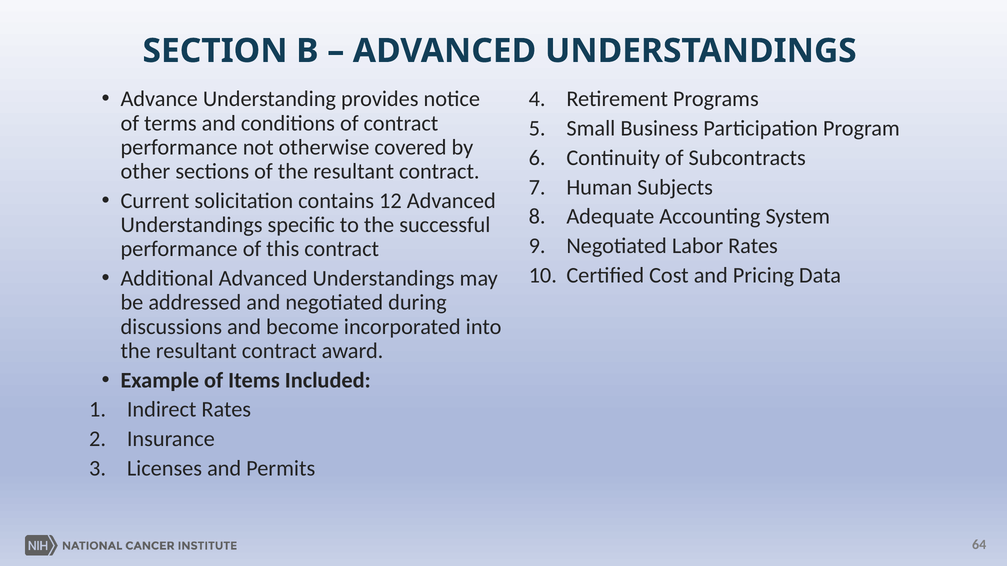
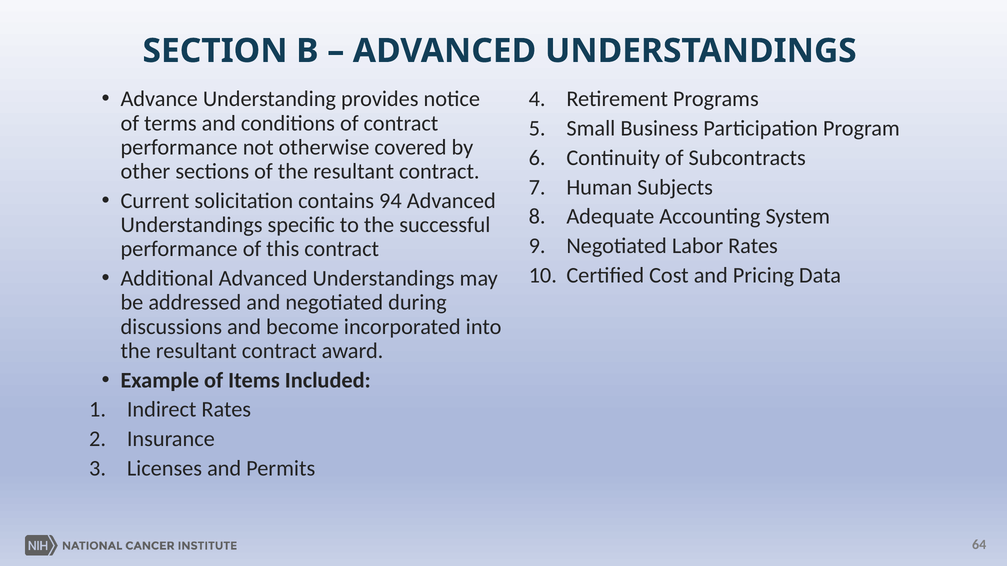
12: 12 -> 94 (390, 201)
